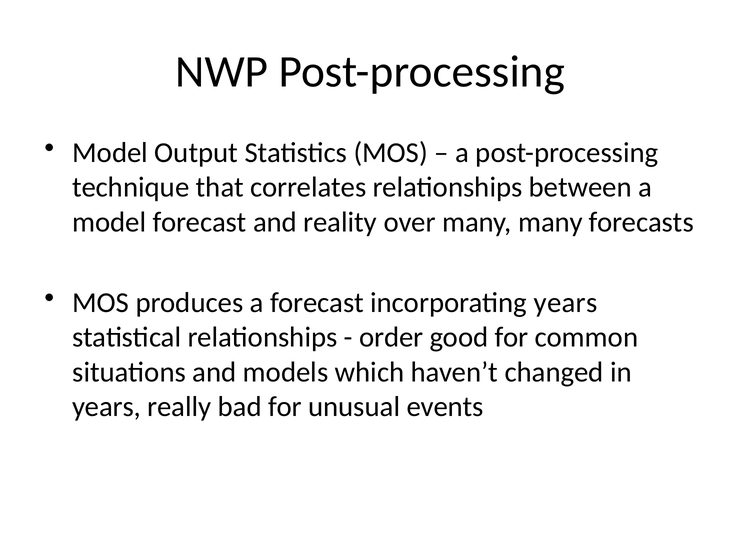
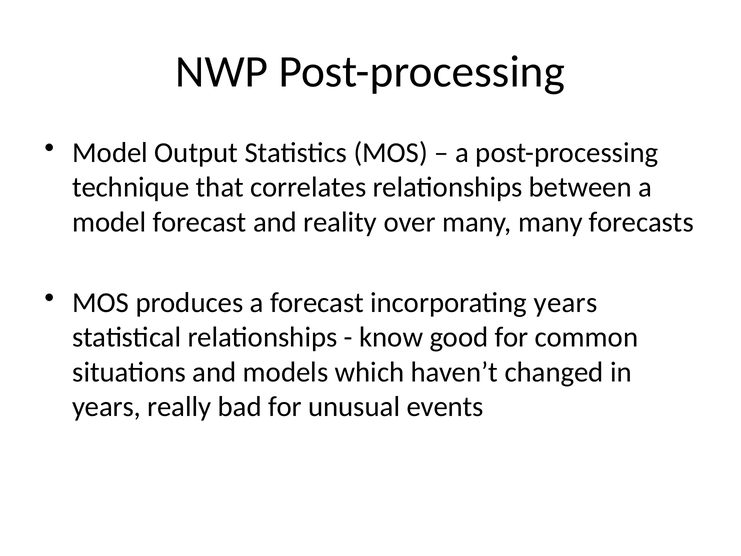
order: order -> know (391, 337)
